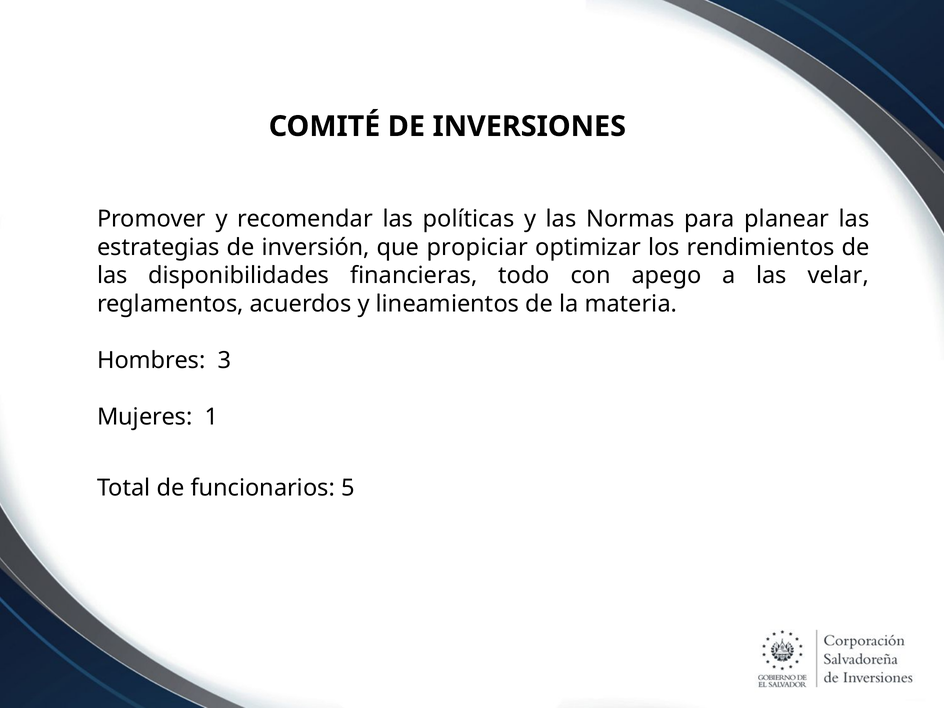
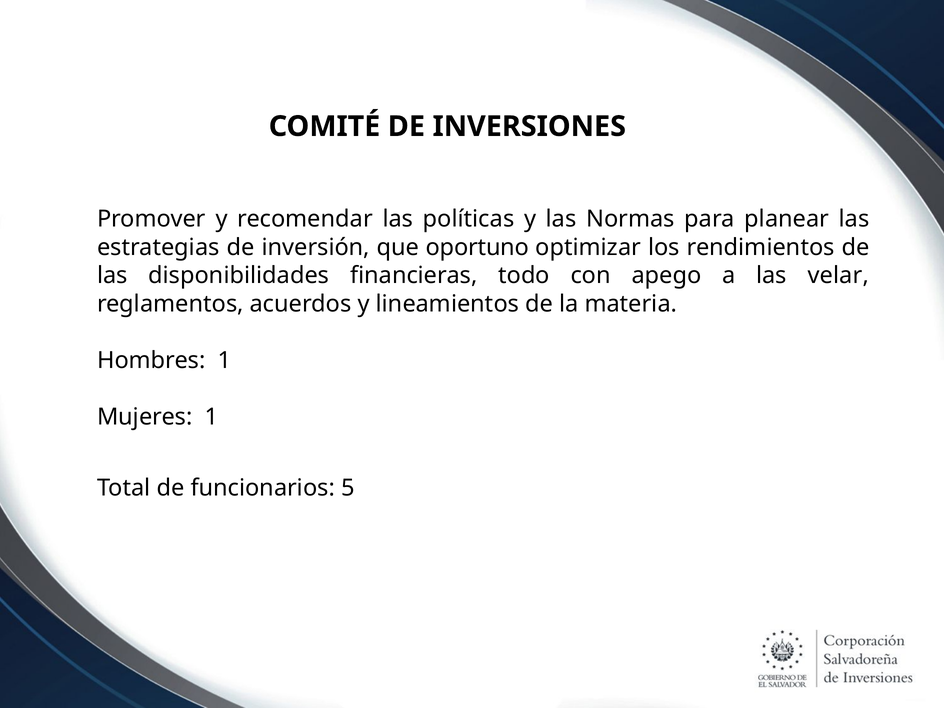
propiciar: propiciar -> oportuno (477, 247)
Hombres 3: 3 -> 1 (225, 361)
